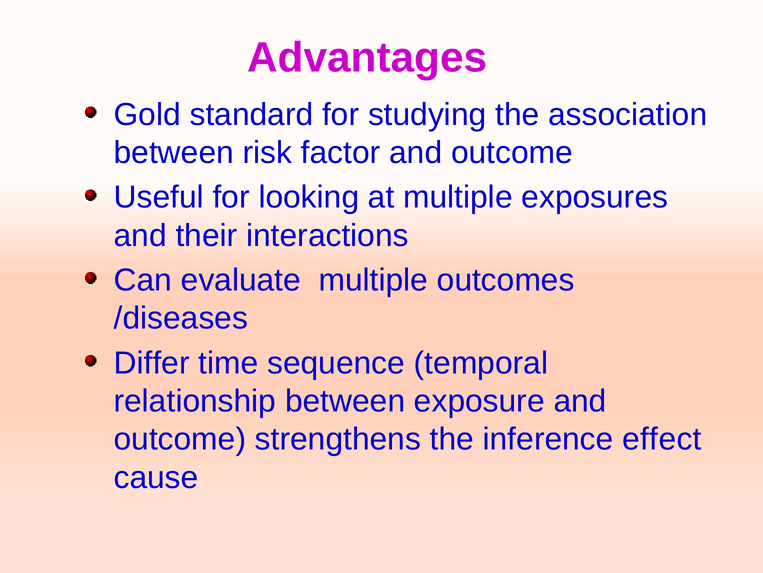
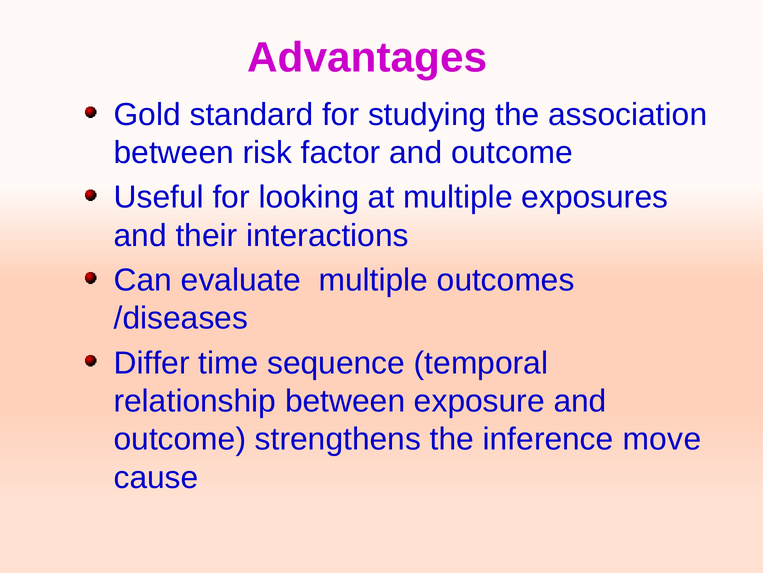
effect: effect -> move (662, 439)
